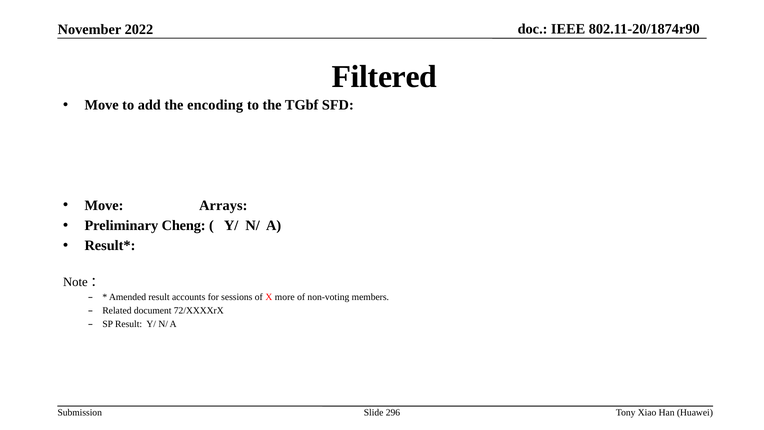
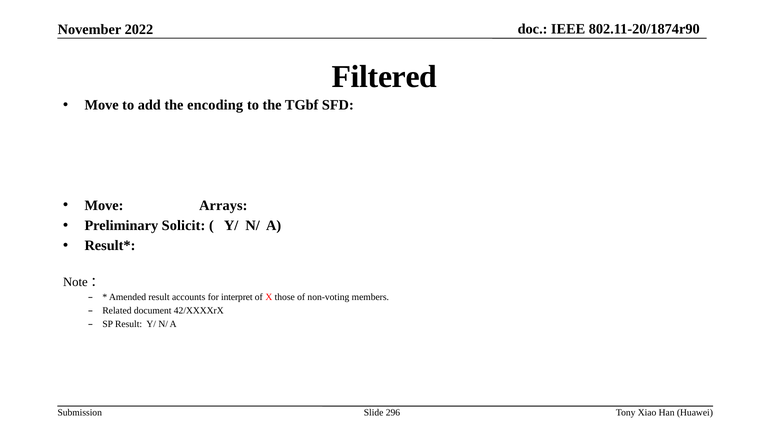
Cheng: Cheng -> Solicit (184, 225)
sessions: sessions -> interpret (237, 297)
more: more -> those (285, 297)
72/XXXXrX: 72/XXXXrX -> 42/XXXXrX (199, 310)
